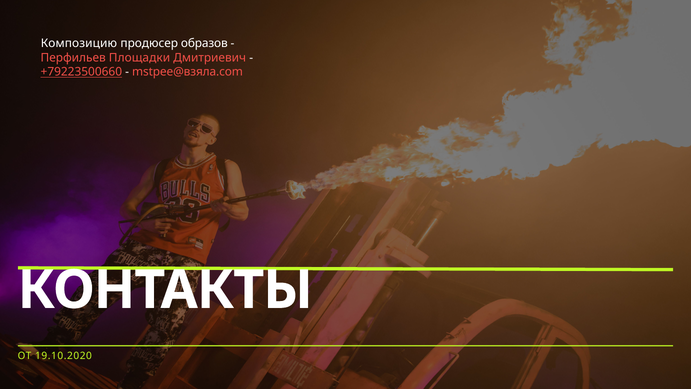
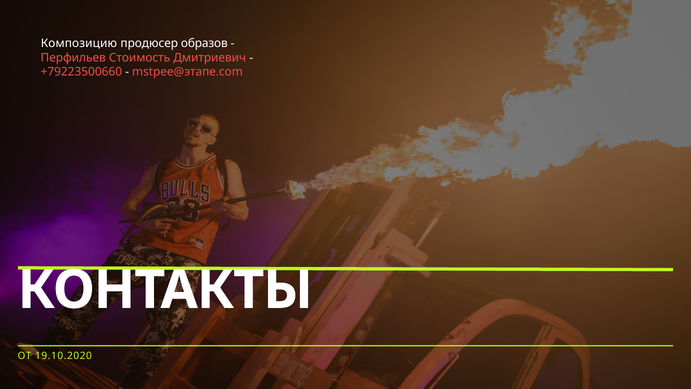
Площадки: Площадки -> Стоимость (140, 58)
+79223500660 underline: present -> none (81, 72)
mstpee@взяла.com: mstpee@взяла.com -> mstpee@этапе.com (187, 72)
